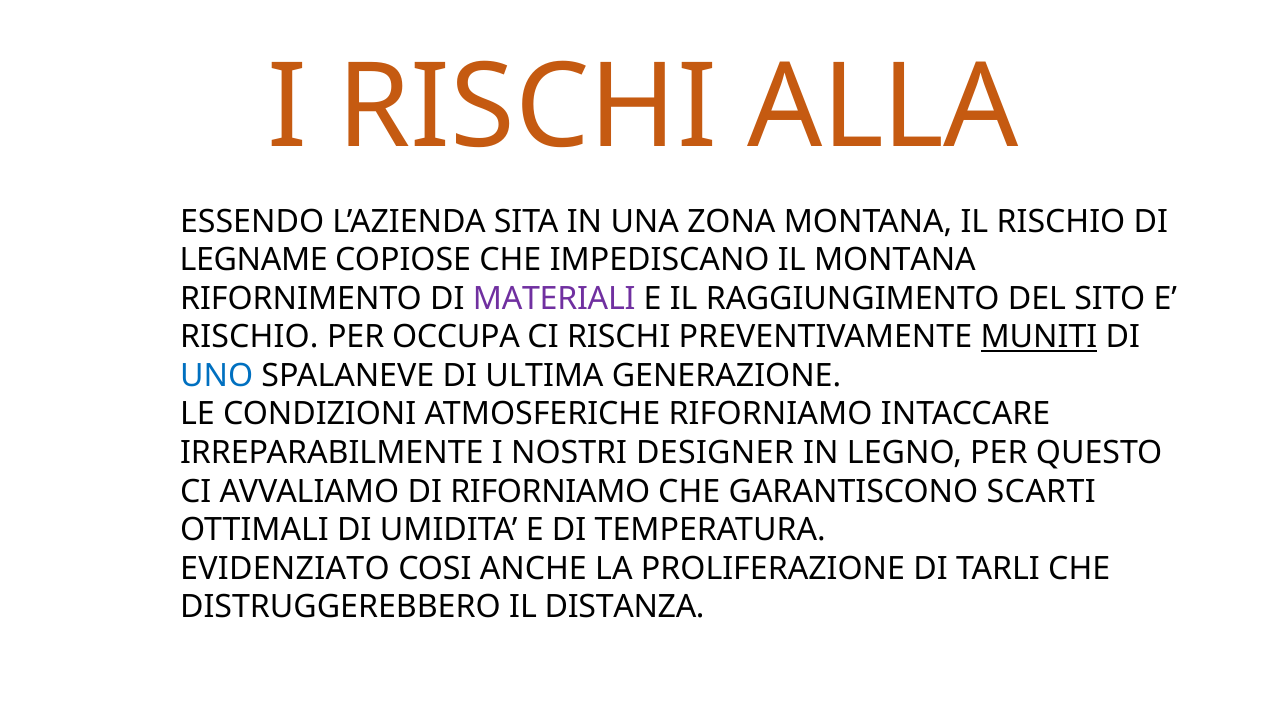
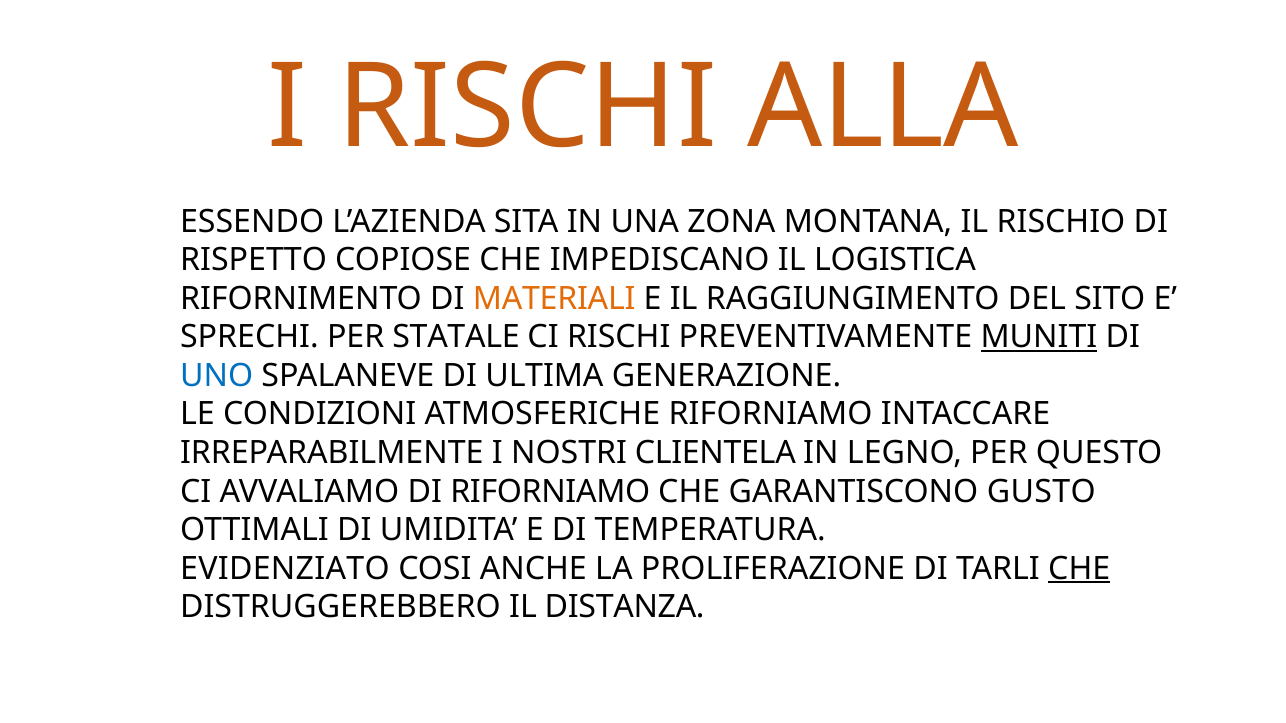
LEGNAME: LEGNAME -> RISPETTO (253, 260)
IL MONTANA: MONTANA -> LOGISTICA (895, 260)
MATERIALI colour: purple -> orange (554, 299)
RISCHIO: RISCHIO -> SPRECHI (249, 337)
OCCUPA: OCCUPA -> STATALE (456, 337)
DESIGNER: DESIGNER -> CLIENTELA (715, 453)
SCARTI: SCARTI -> GUSTO (1041, 492)
CHE underline: none -> present (1079, 569)
